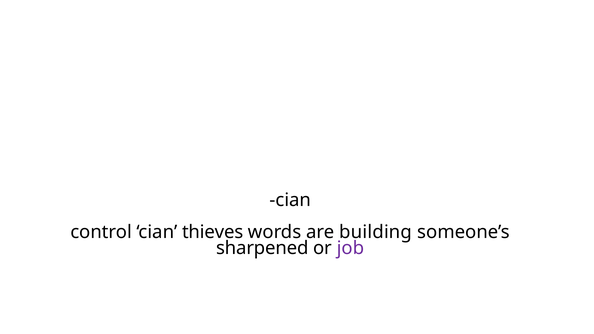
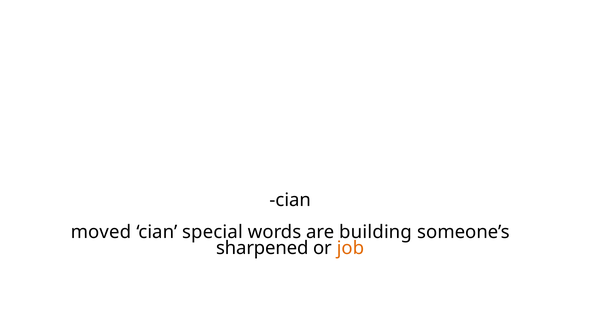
control: control -> moved (101, 232)
thieves: thieves -> special (212, 232)
job colour: purple -> orange (350, 248)
